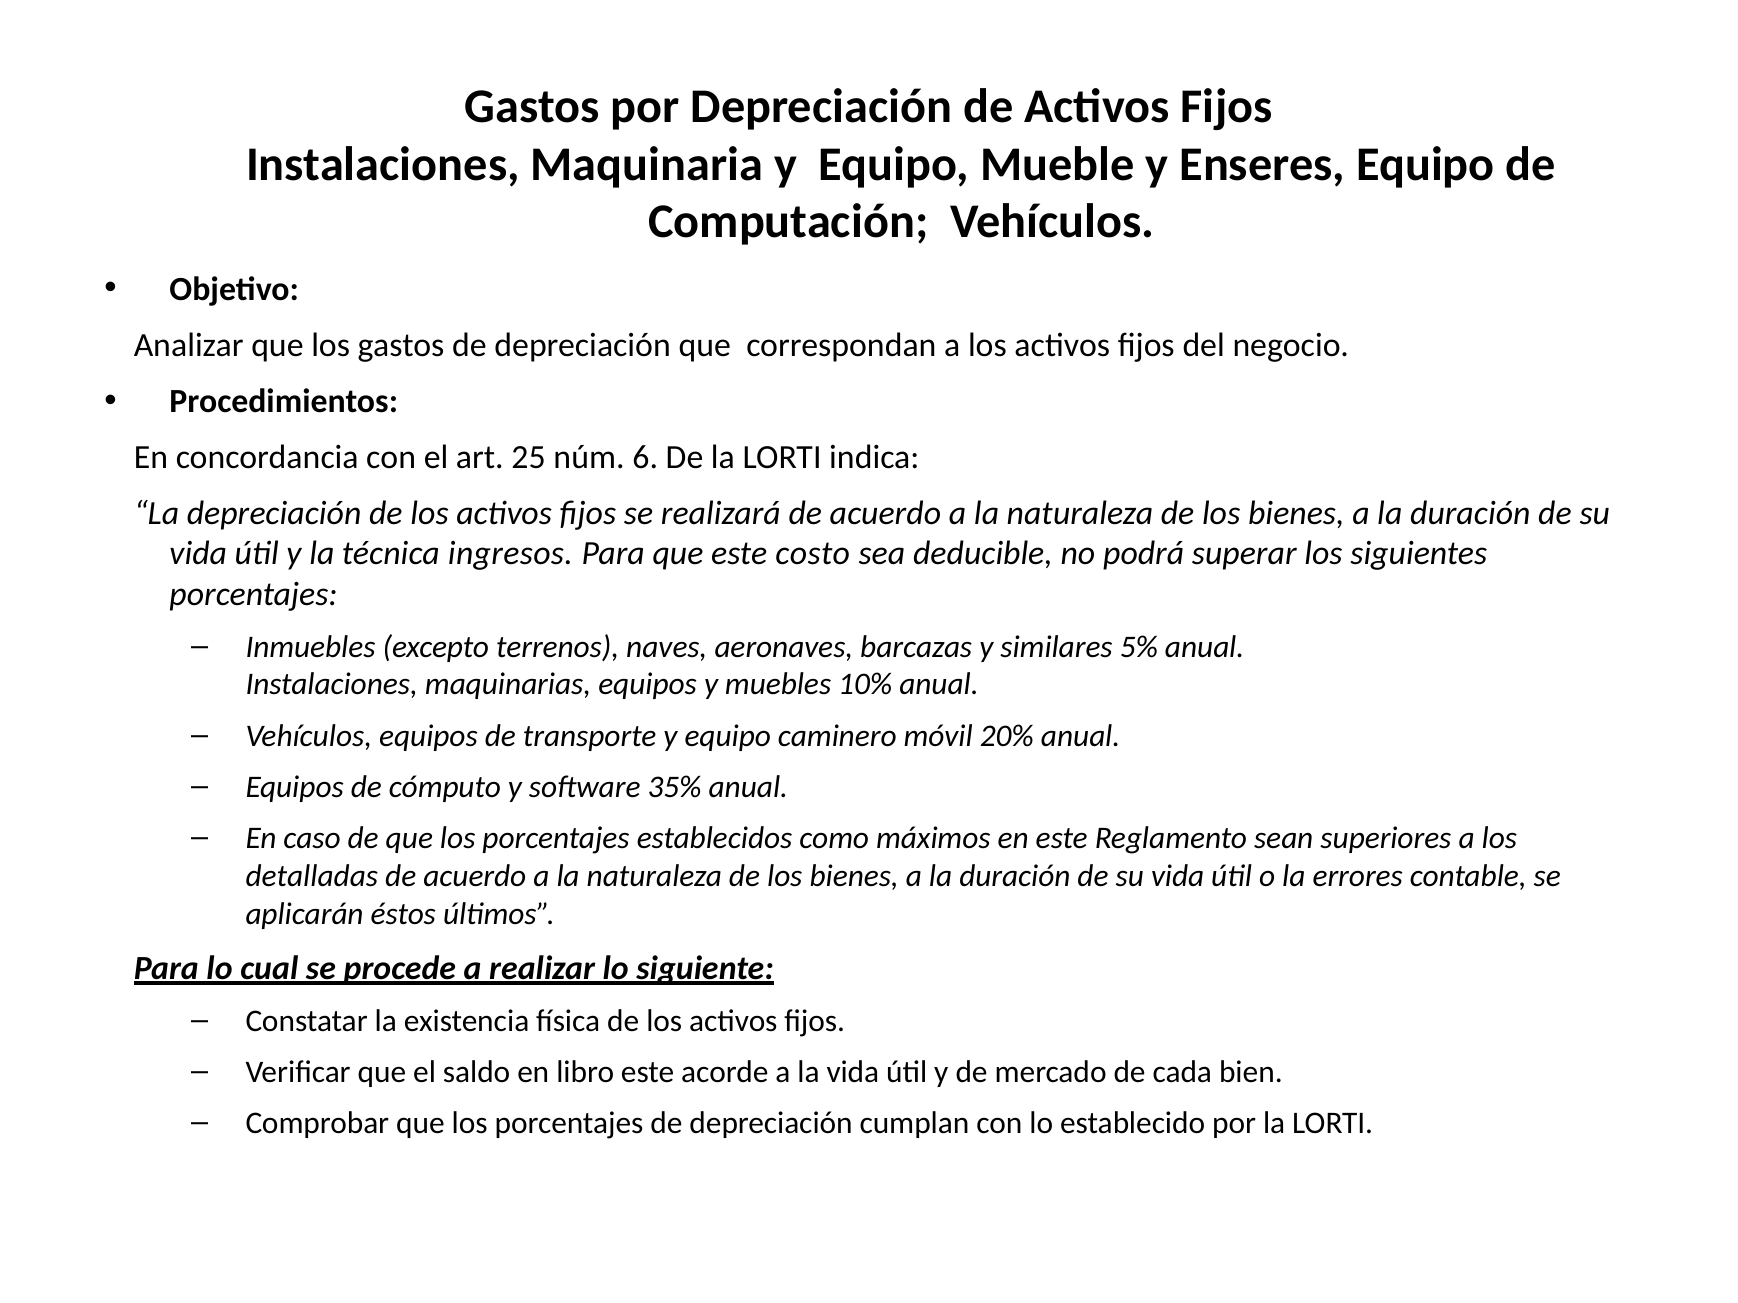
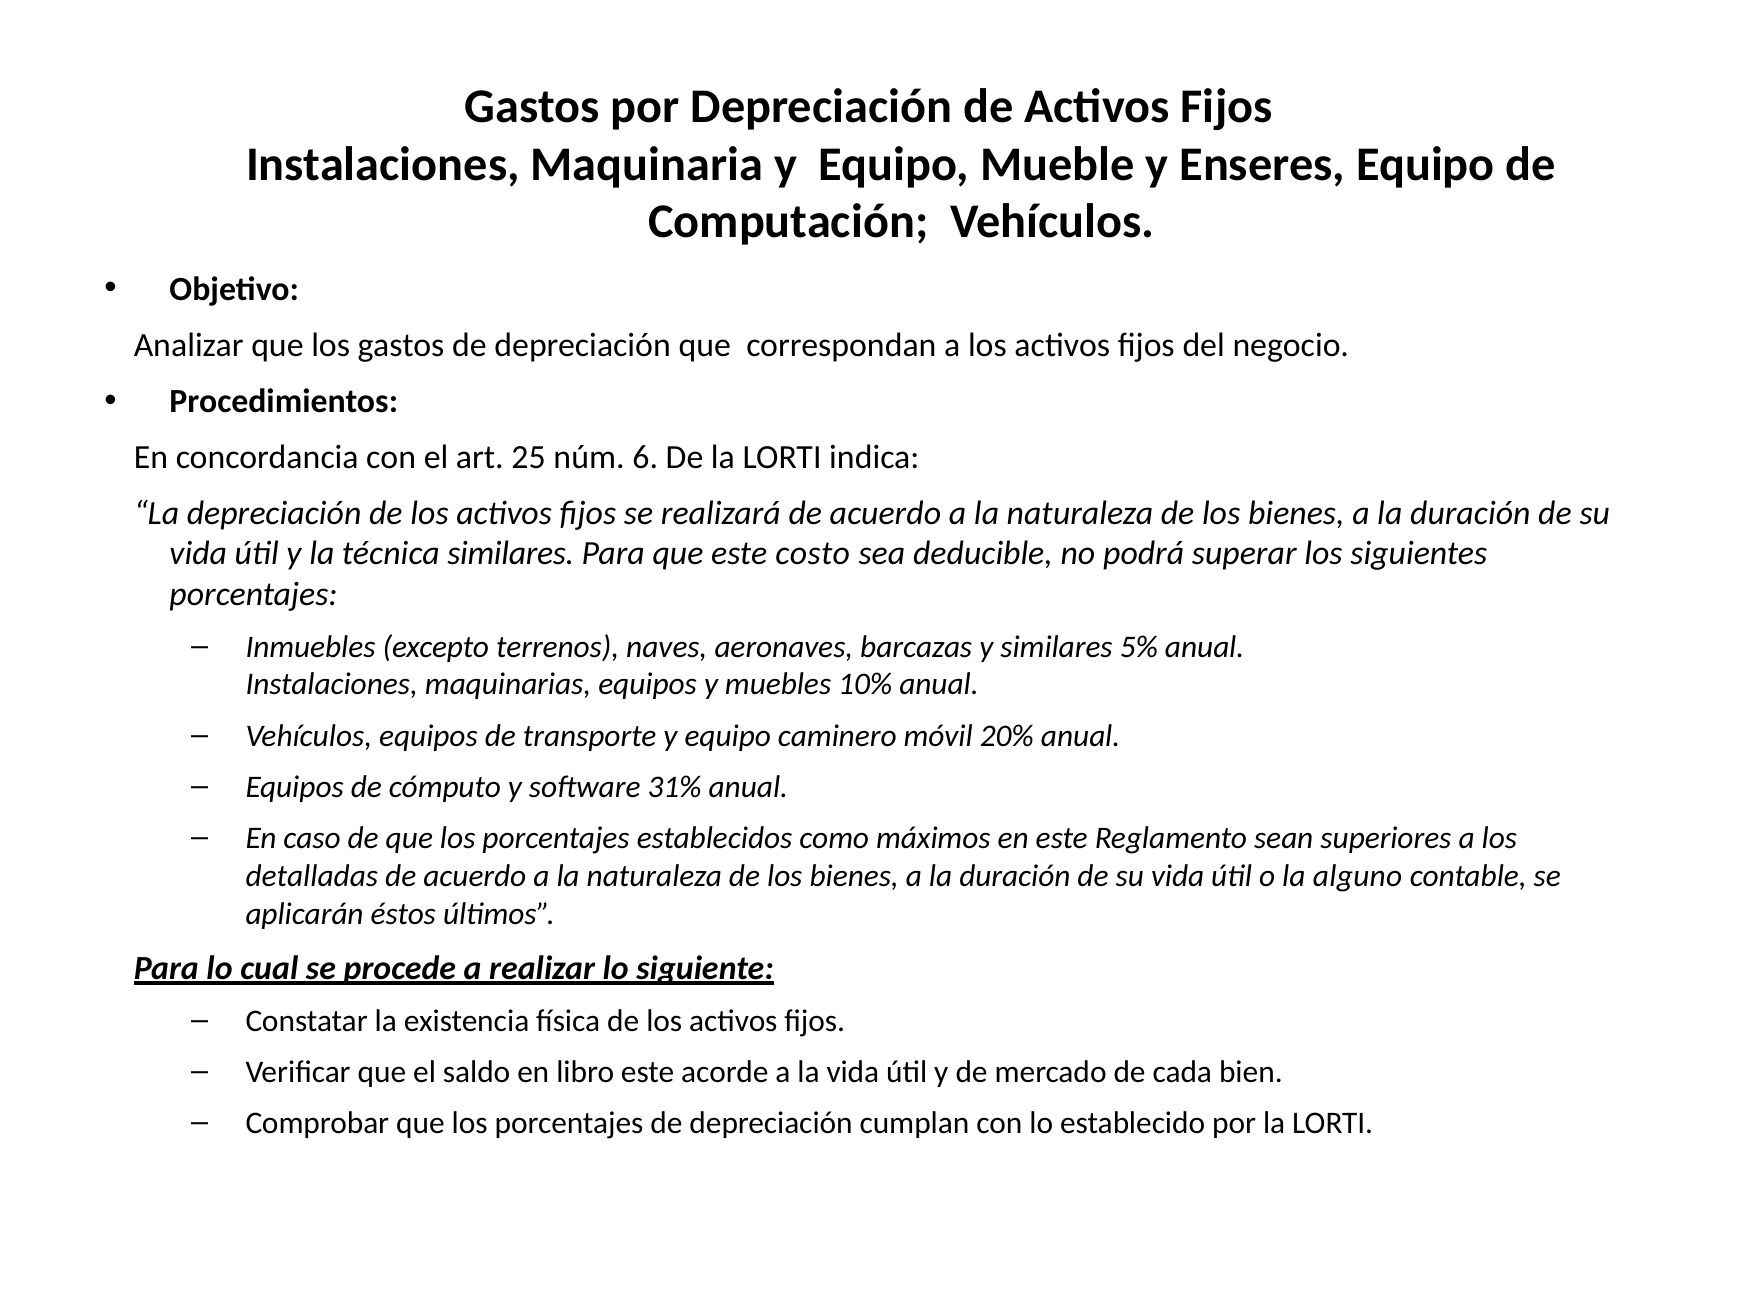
técnica ingresos: ingresos -> similares (511, 554)
35%: 35% -> 31% (675, 787)
errores: errores -> alguno (1358, 876)
